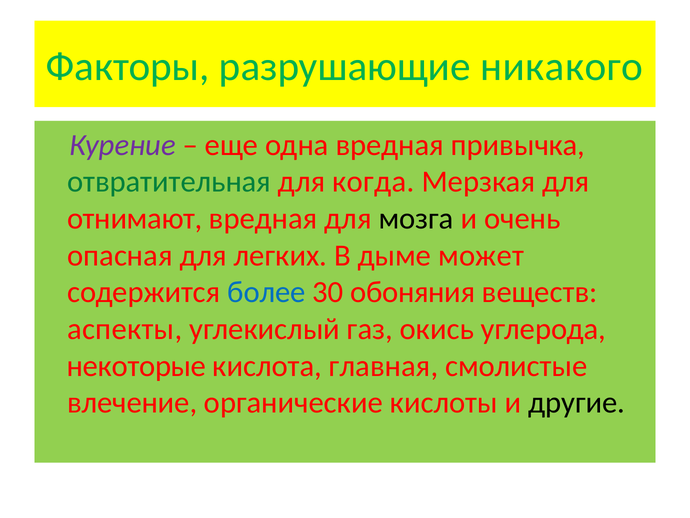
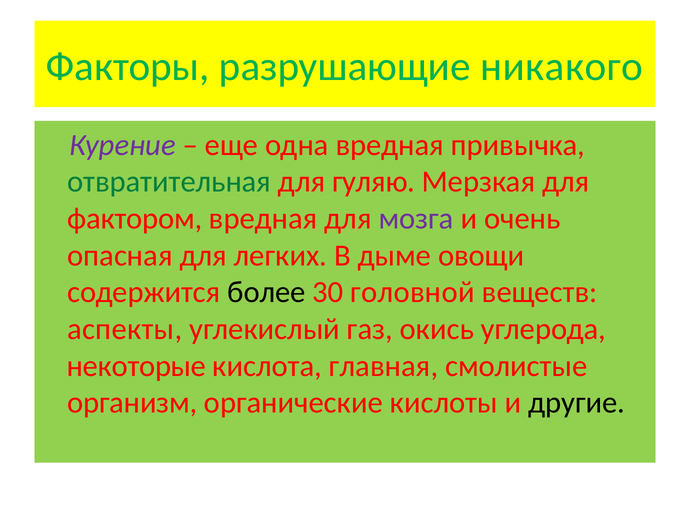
когда: когда -> гуляю (374, 182)
отнимают: отнимают -> фактором (135, 218)
мозга colour: black -> purple (416, 218)
может: может -> овощи (481, 255)
более colour: blue -> black (266, 292)
обоняния: обоняния -> головной (413, 292)
влечение: влечение -> организм (132, 402)
